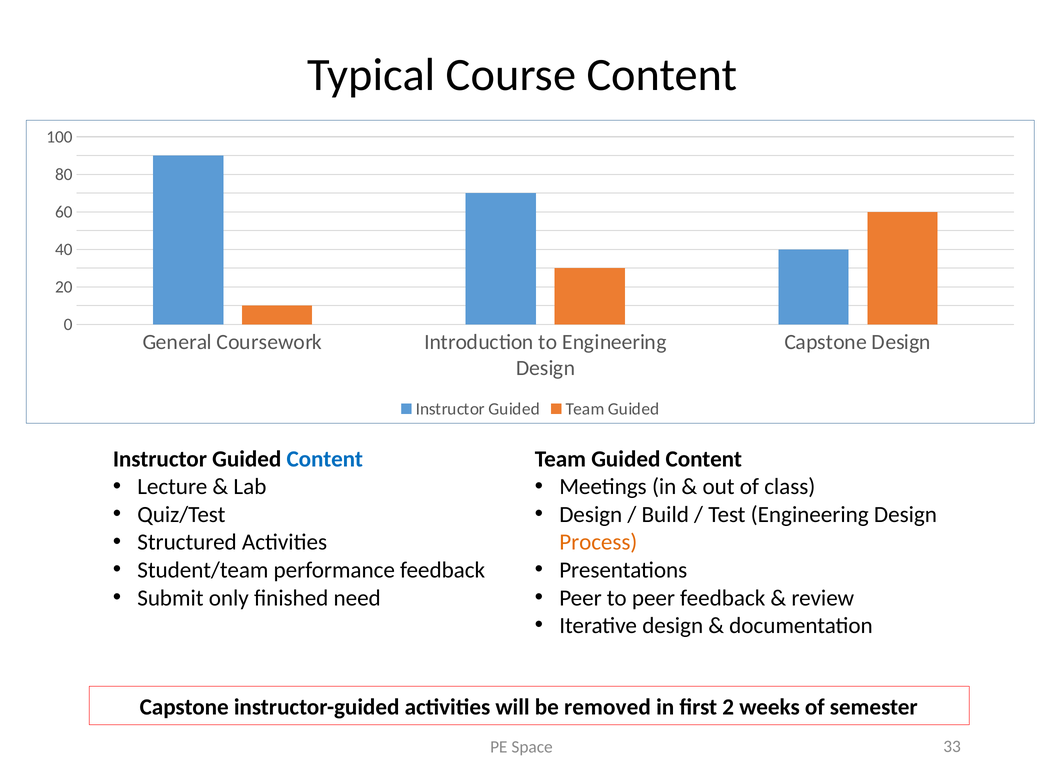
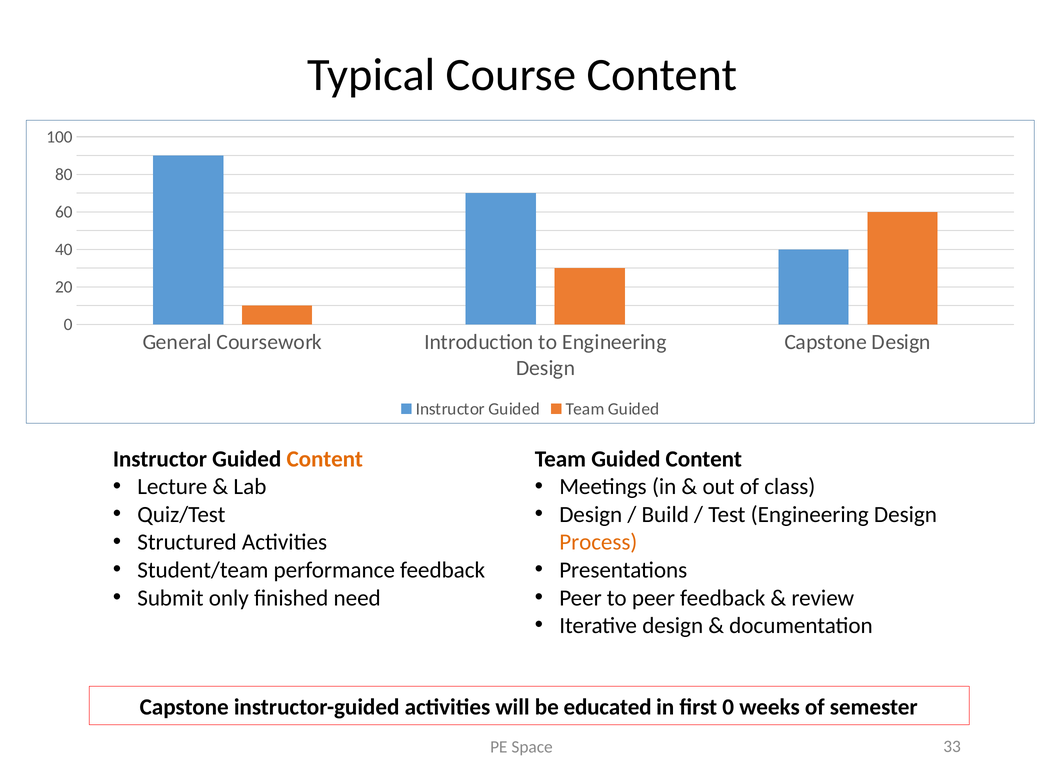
Content colour: blue -> orange (325, 459)
removed: removed -> educated (608, 707)
first 2: 2 -> 0 (728, 707)
